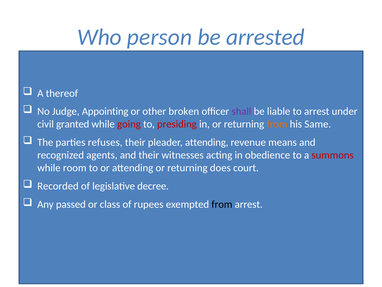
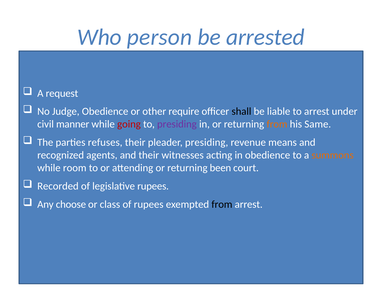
thereof: thereof -> request (62, 93)
Judge Appointing: Appointing -> Obedience (105, 111)
broken: broken -> require (184, 111)
shall colour: purple -> black (241, 111)
granted: granted -> manner (73, 124)
presiding colour: red -> purple (177, 124)
pleader attending: attending -> presiding (207, 142)
summons colour: red -> orange (333, 155)
does: does -> been (220, 168)
legislative decree: decree -> rupees (153, 186)
passed: passed -> choose (71, 204)
